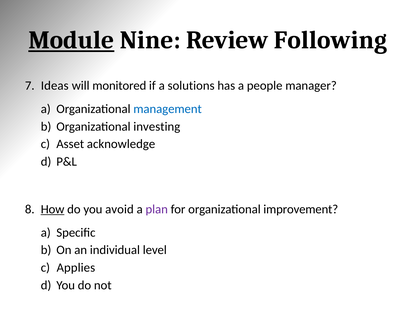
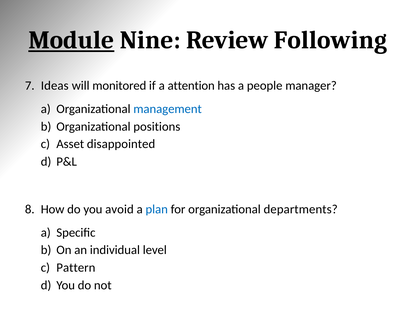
solutions: solutions -> attention (191, 86)
investing: investing -> positions (157, 127)
acknowledge: acknowledge -> disappointed (121, 144)
How underline: present -> none (53, 209)
plan colour: purple -> blue (157, 209)
improvement: improvement -> departments (301, 209)
Applies: Applies -> Pattern (76, 268)
